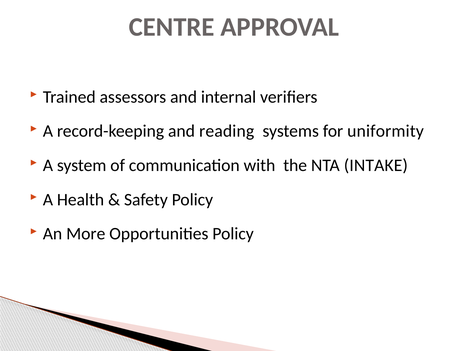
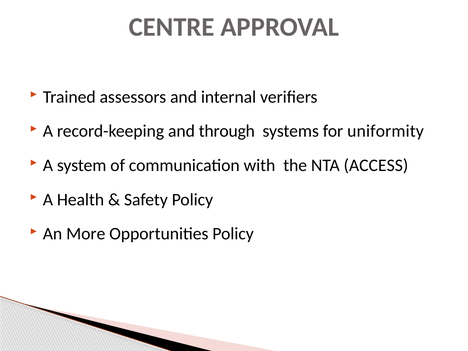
reading: reading -> through (227, 131)
INTAKE: INTAKE -> ACCESS (376, 165)
